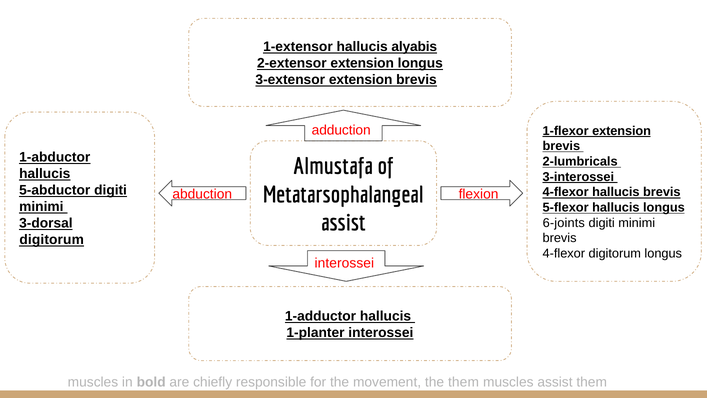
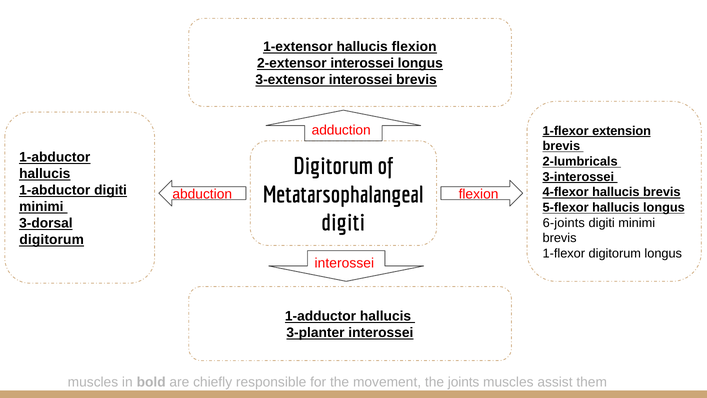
hallucis alyabis: alyabis -> flexion (414, 47)
2-extensor extension: extension -> interossei (362, 63)
3-extensor extension: extension -> interossei (361, 80)
Almustafa: Almustafa -> Digitorum (333, 166)
5-abductor: 5-abductor -> 1-abductor (55, 190)
assist: assist -> digiti (343, 223)
4-flexor: 4-flexor -> 1-flexor (564, 253)
1-planter: 1-planter -> 3-planter (316, 333)
the them: them -> joints (464, 382)
